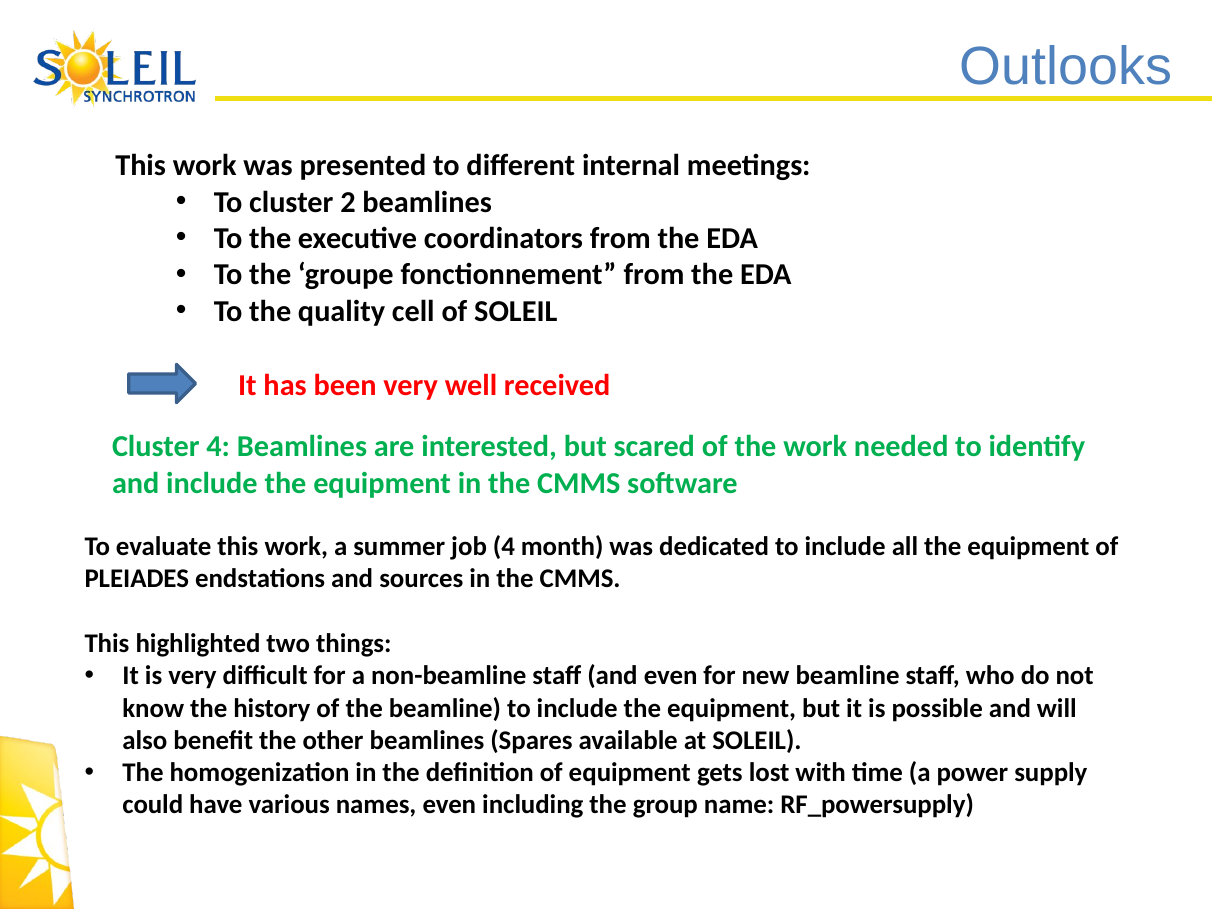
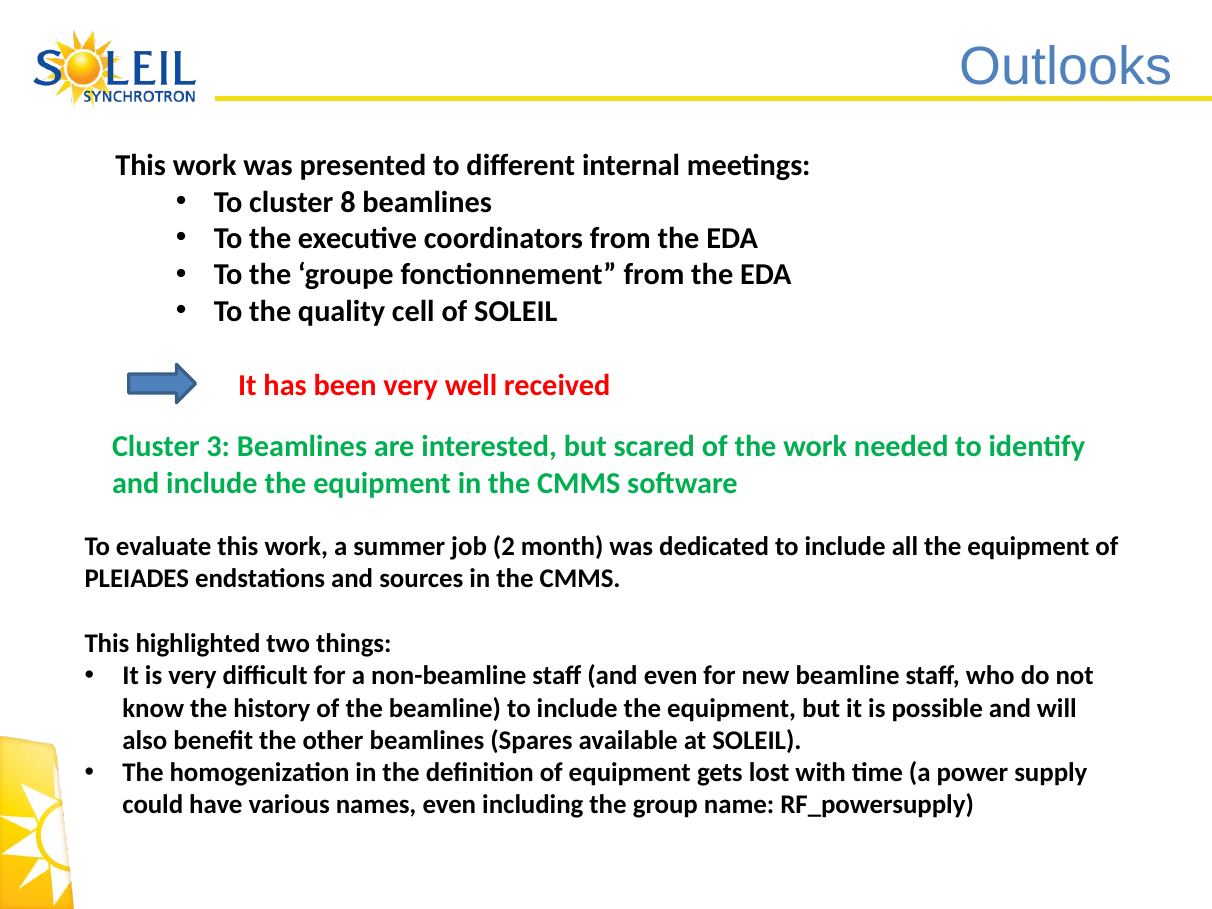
2: 2 -> 8 (348, 202)
Cluster 4: 4 -> 3 (218, 447)
job 4: 4 -> 2 (504, 547)
